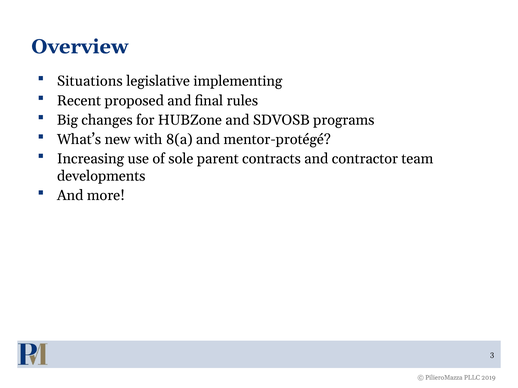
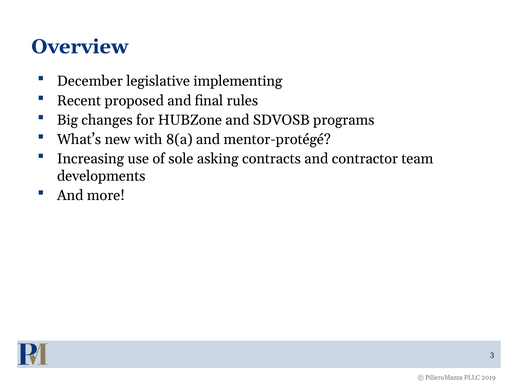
Situations: Situations -> December (90, 81)
parent: parent -> asking (218, 159)
